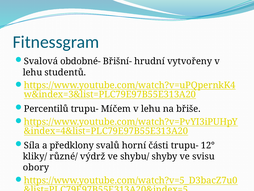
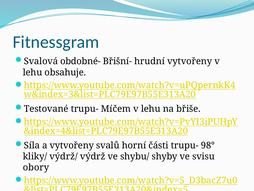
studentů: studentů -> obsahuje (65, 72)
Percentilů: Percentilů -> Testované (46, 109)
a předklony: předklony -> vytvořeny (72, 145)
12°: 12° -> 98° (208, 145)
různé/: různé/ -> výdrž/ (64, 156)
